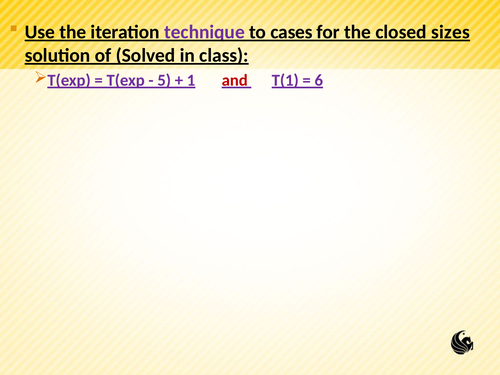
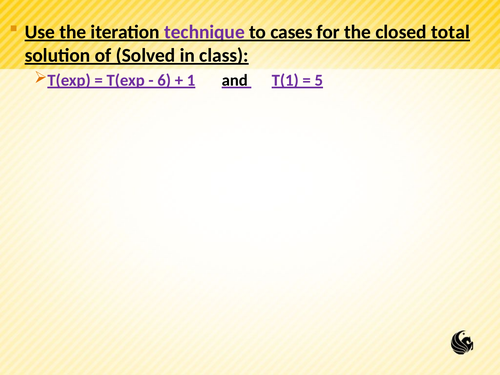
sizes: sizes -> total (451, 32)
5: 5 -> 6 (164, 80)
and colour: red -> black (235, 80)
6: 6 -> 5 (319, 80)
